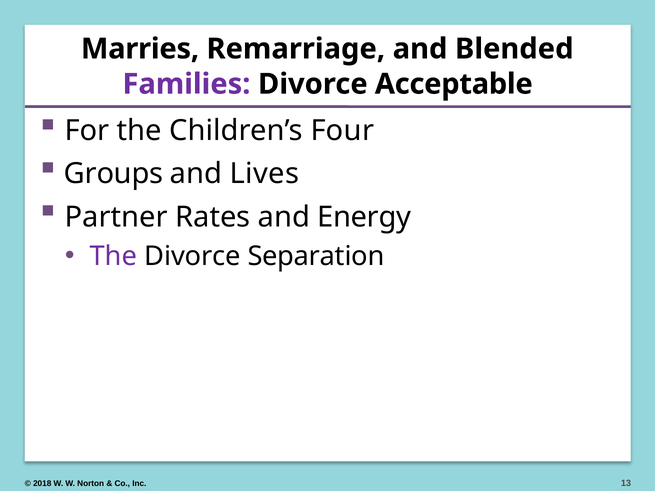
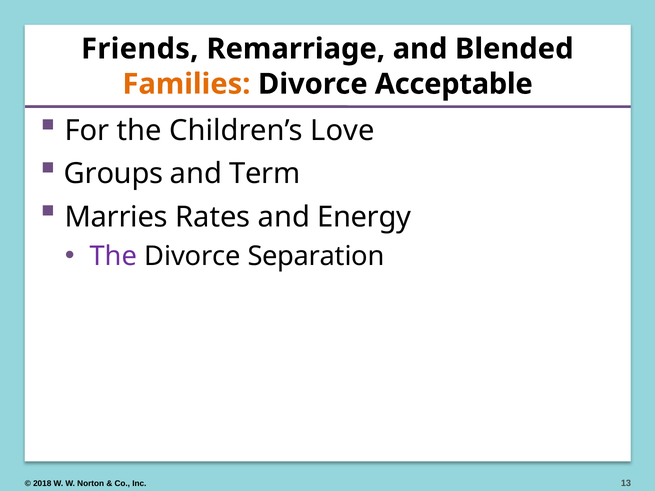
Marries: Marries -> Friends (140, 49)
Families colour: purple -> orange (186, 84)
Four: Four -> Love (343, 131)
Lives: Lives -> Term (265, 174)
Partner: Partner -> Marries (116, 217)
